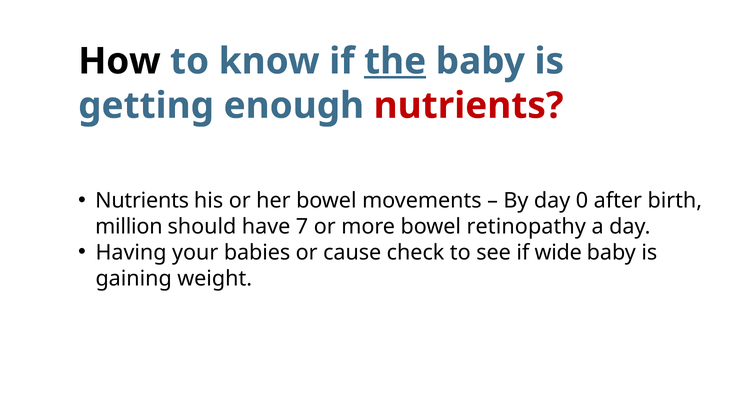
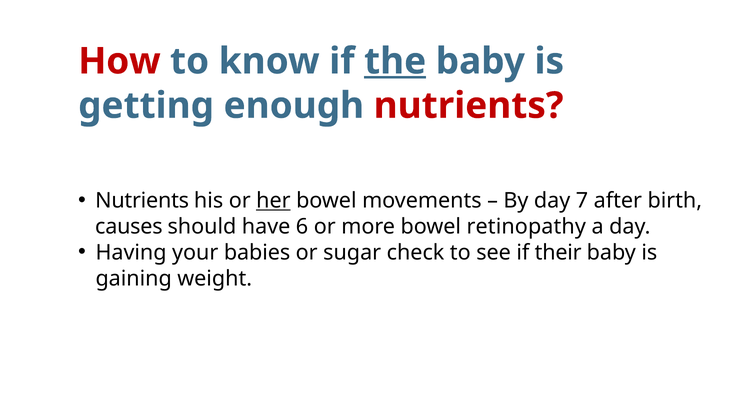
How colour: black -> red (119, 61)
her underline: none -> present (273, 201)
0: 0 -> 7 (582, 201)
million: million -> causes (129, 226)
7: 7 -> 6 (302, 226)
cause: cause -> sugar (352, 252)
wide: wide -> their (558, 252)
